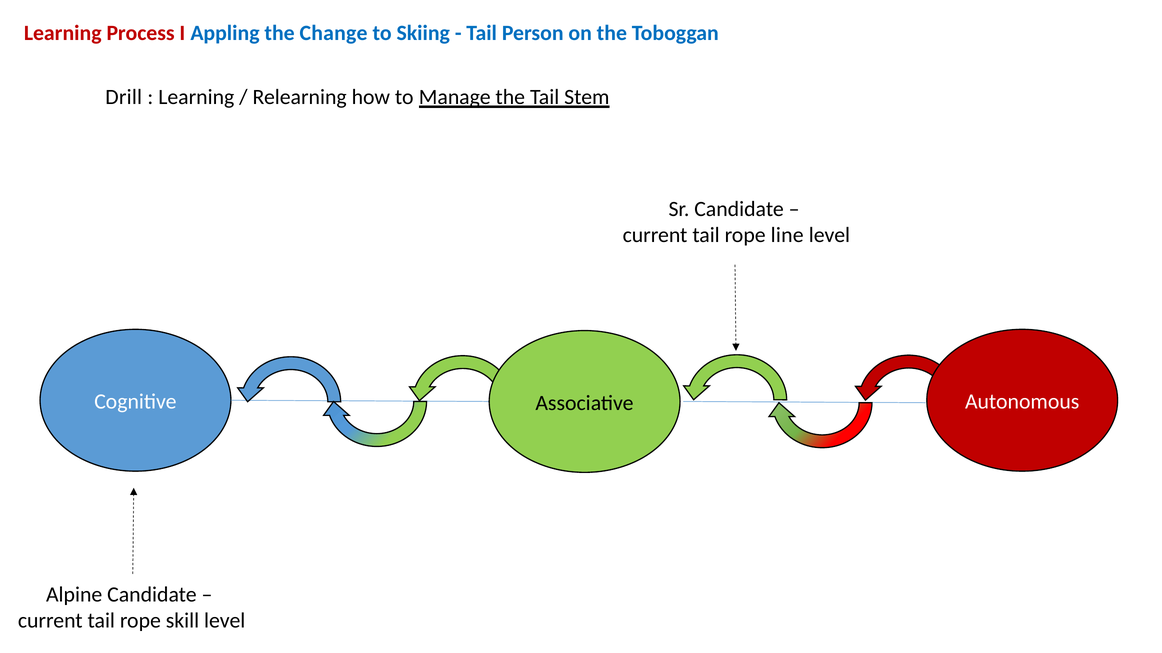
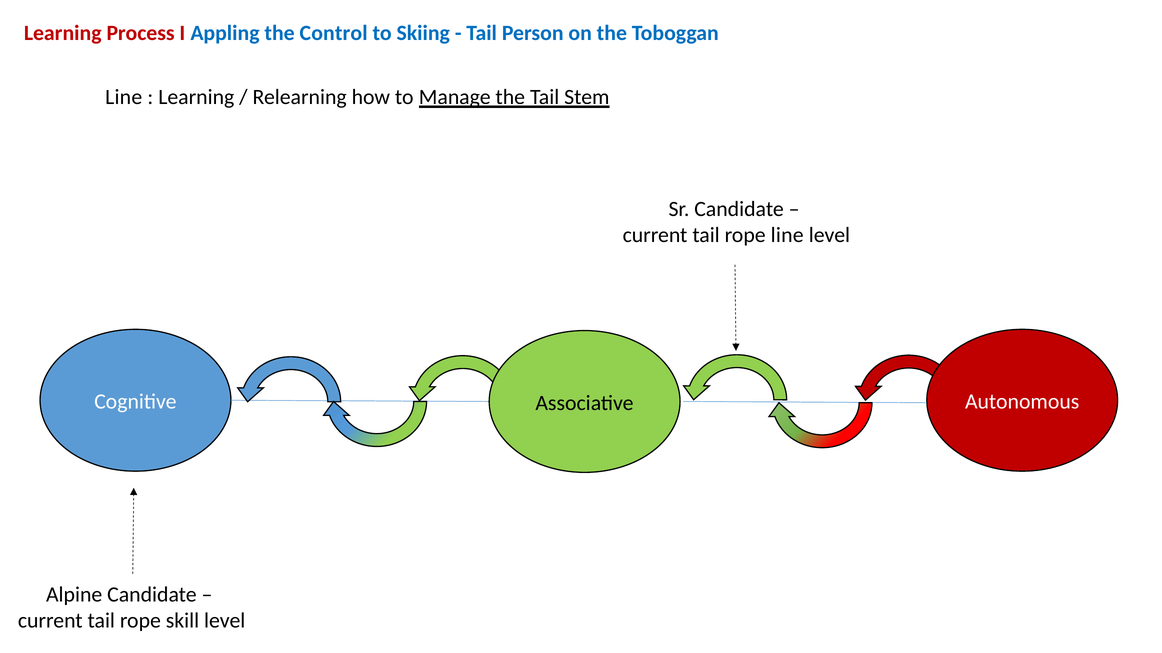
Change: Change -> Control (334, 33)
Drill: Drill -> Line (124, 97)
